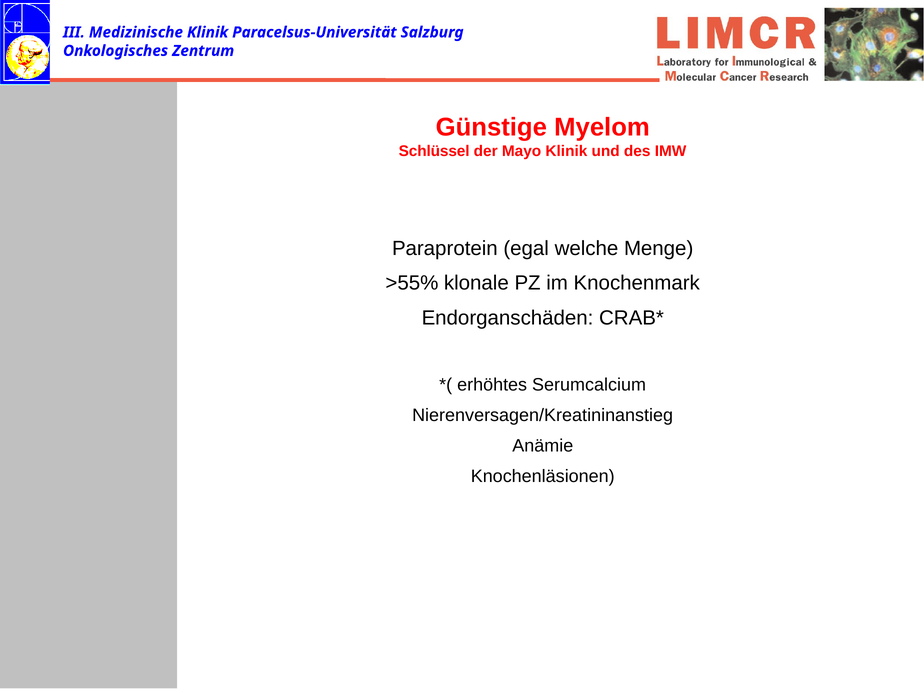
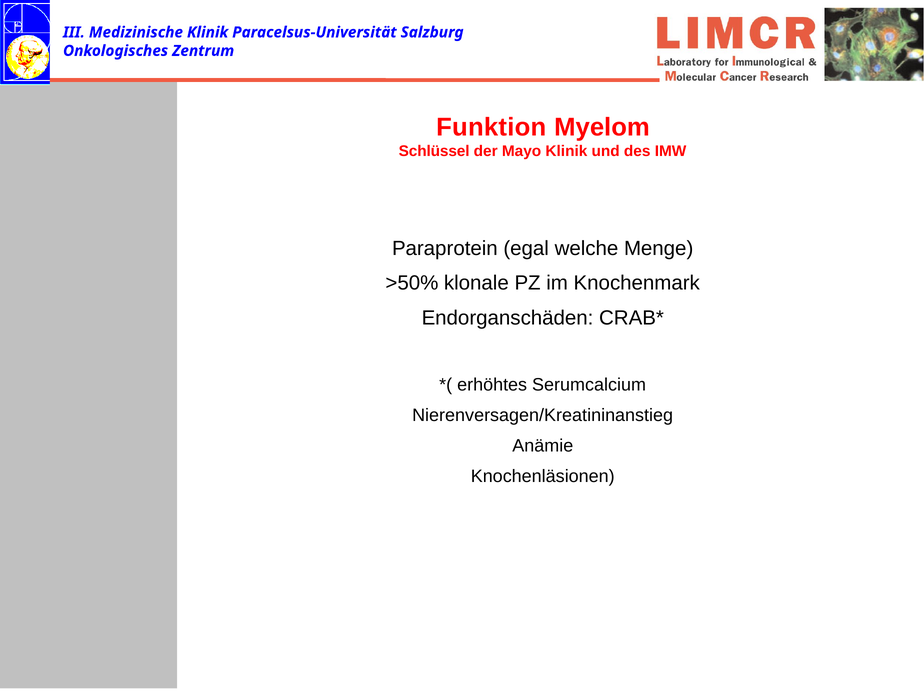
Günstige: Günstige -> Funktion (491, 127)
>55%: >55% -> >50% (412, 283)
